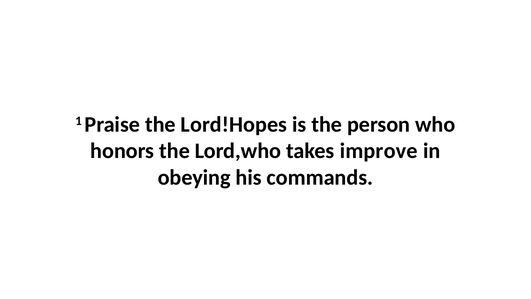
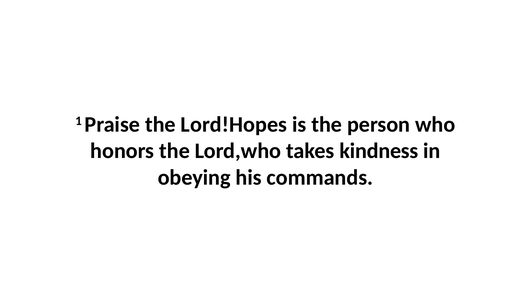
improve: improve -> kindness (379, 151)
